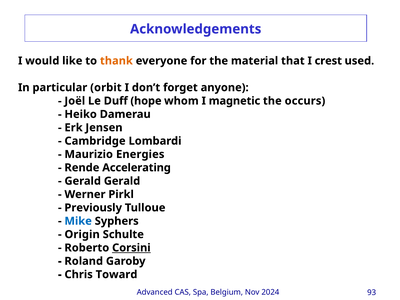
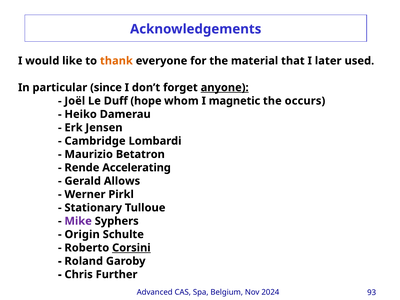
crest: crest -> later (328, 61)
orbit: orbit -> since (106, 88)
anyone underline: none -> present (225, 88)
Energies: Energies -> Betatron (140, 154)
Gerald Gerald: Gerald -> Allows (122, 181)
Previously: Previously -> Stationary (93, 208)
Mike colour: blue -> purple (78, 221)
Toward: Toward -> Further (117, 274)
